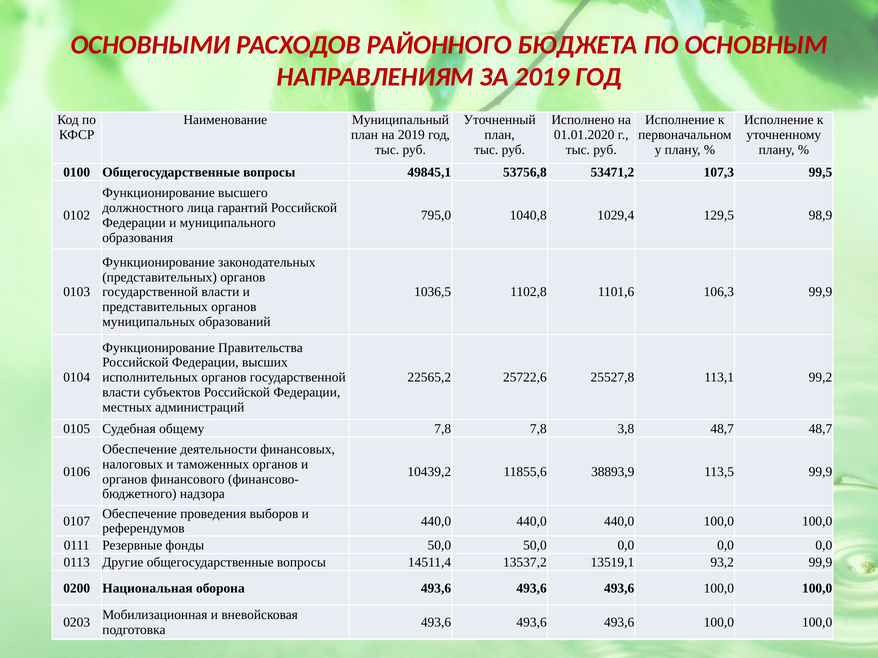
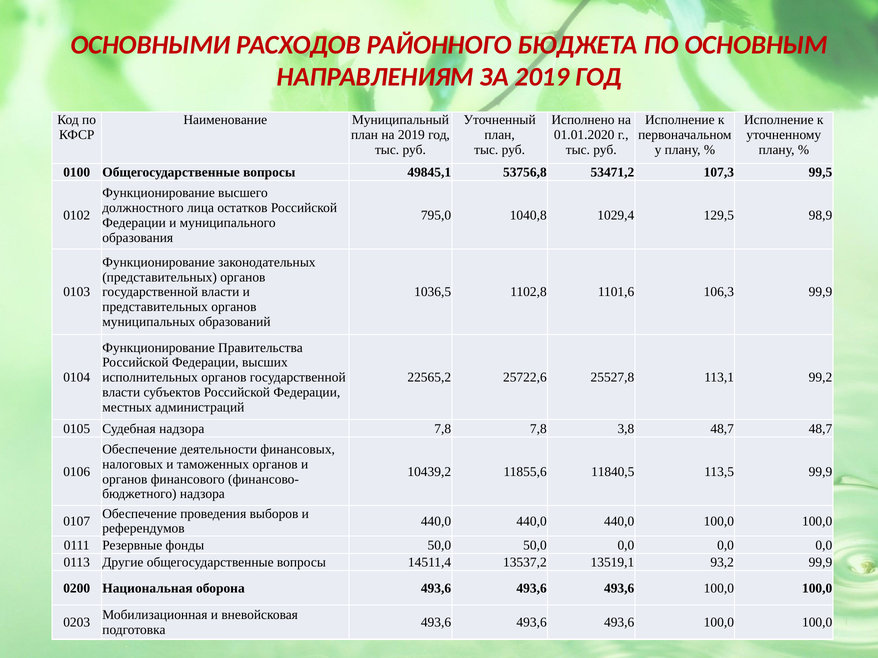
гарантий: гарантий -> остатков (242, 208)
Судебная общему: общему -> надзора (182, 429)
38893,9: 38893,9 -> 11840,5 (613, 472)
